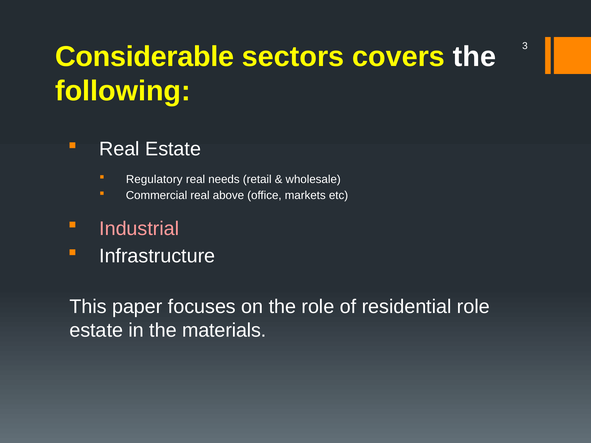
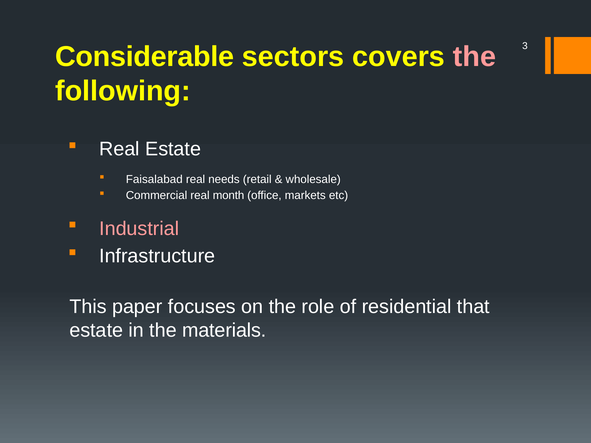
the colour: white -> pink (474, 57)
Regulatory: Regulatory -> Faisalabad (154, 179)
above: above -> month (228, 196)
residential role: role -> that (473, 307)
